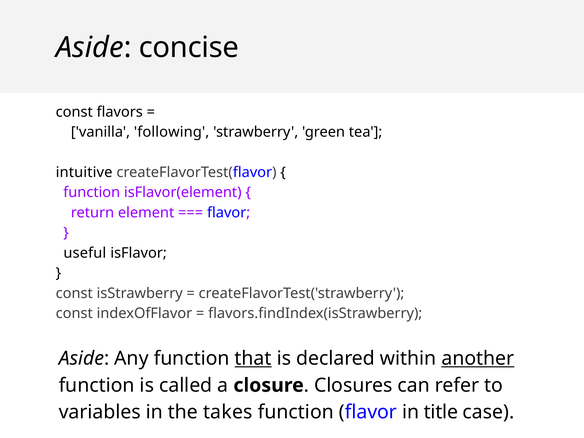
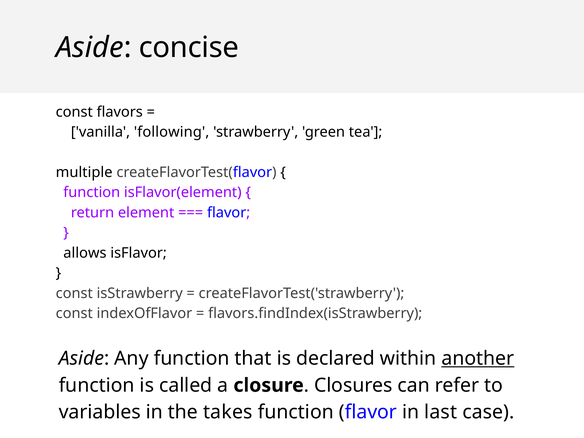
intuitive: intuitive -> multiple (84, 172)
useful: useful -> allows (85, 253)
that underline: present -> none (253, 358)
title: title -> last (441, 412)
